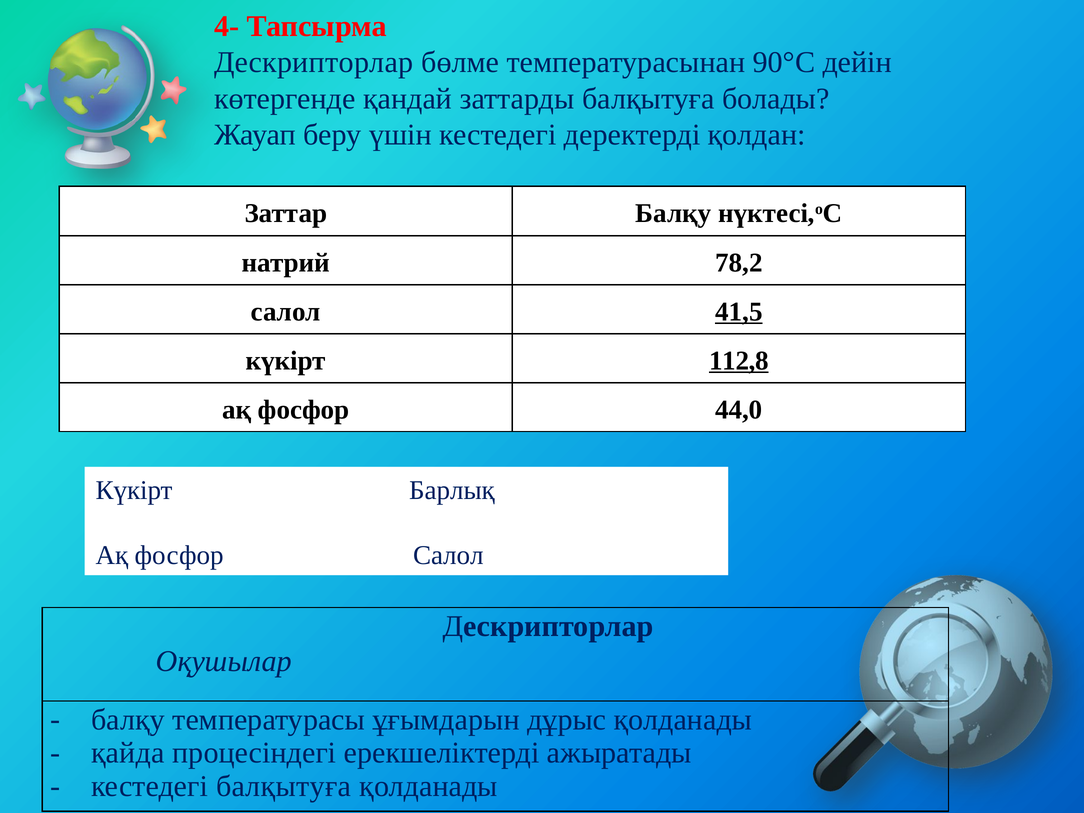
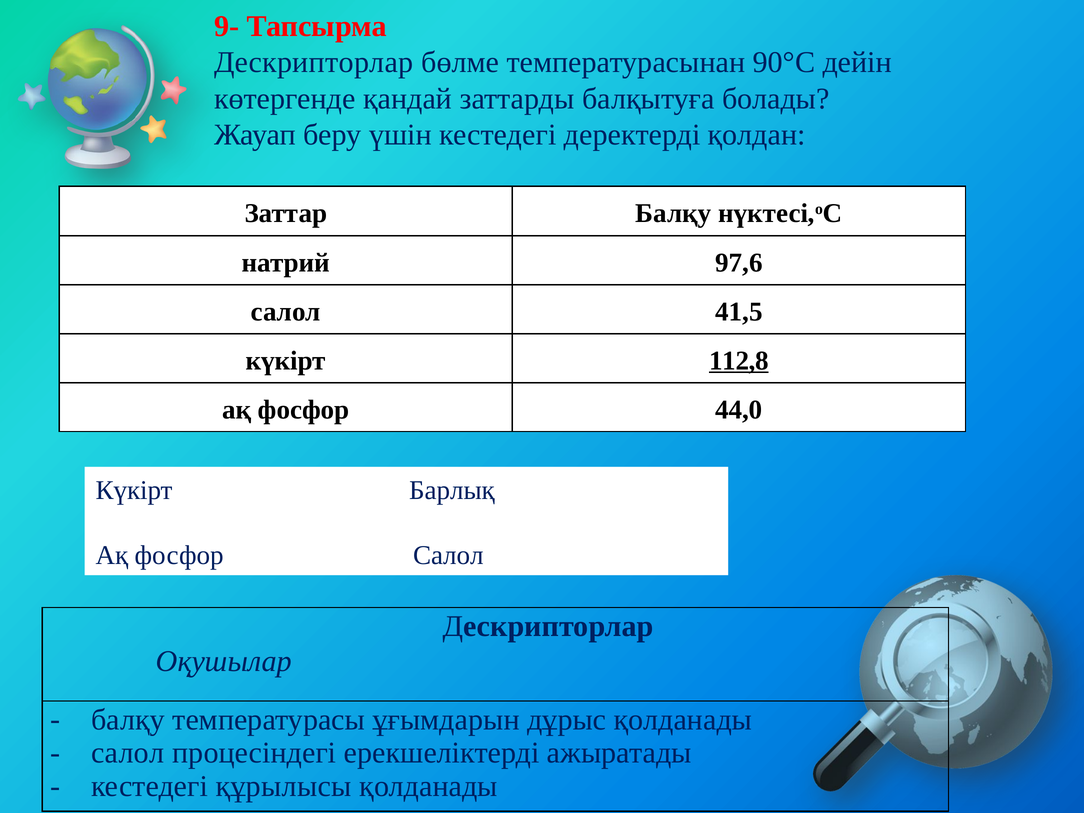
4-: 4- -> 9- (227, 26)
78,2: 78,2 -> 97,6 (739, 263)
41,5 underline: present -> none (739, 312)
қайда: қайда -> салол (128, 753)
кестедегі балқытуға: балқытуға -> құрылысы (284, 786)
